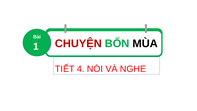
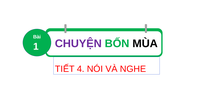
CHUYỆN colour: red -> purple (78, 43)
